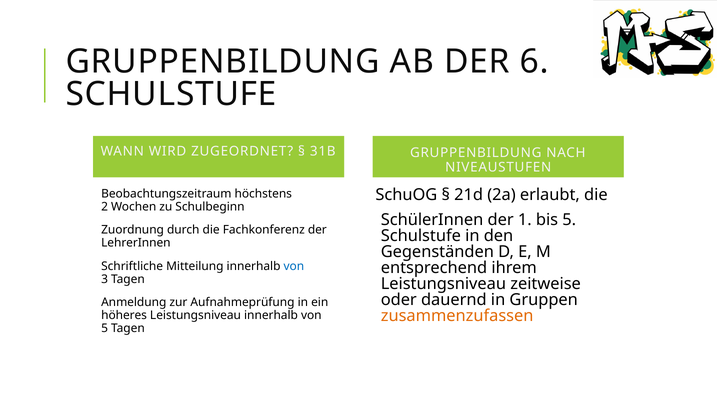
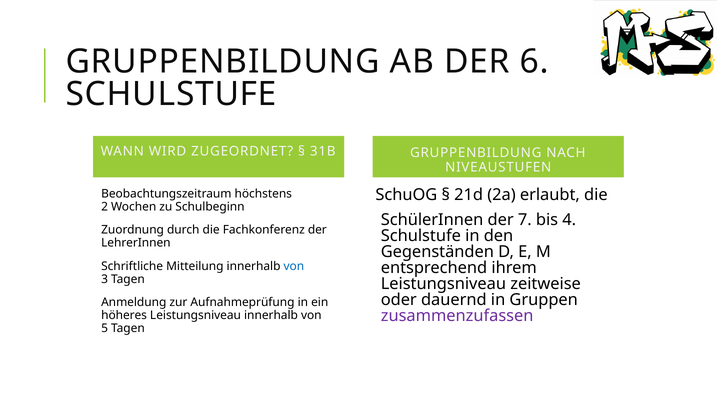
1: 1 -> 7 (525, 220)
bis 5: 5 -> 4 (569, 220)
zusammenzufassen colour: orange -> purple (457, 316)
